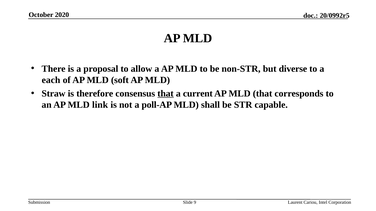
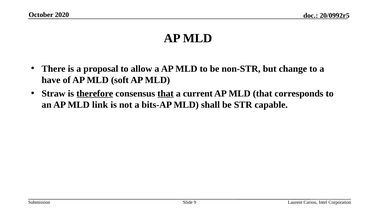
diverse: diverse -> change (293, 69)
each: each -> have (51, 80)
therefore underline: none -> present (95, 94)
poll-AP: poll-AP -> bits-AP (157, 105)
